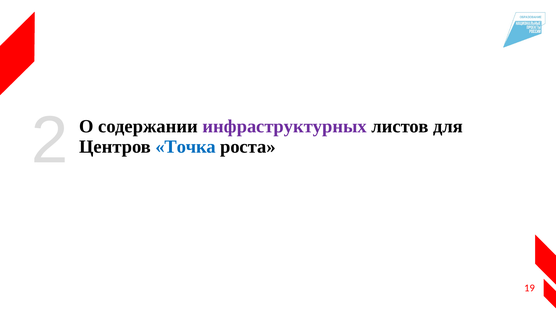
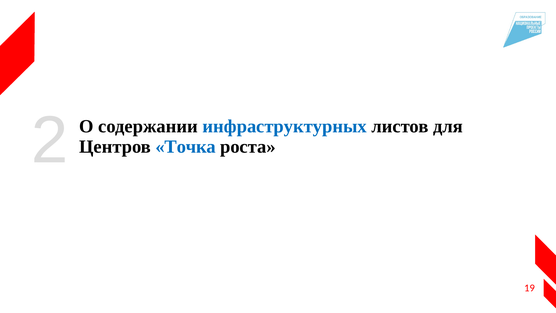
инфраструктурных colour: purple -> blue (285, 126)
